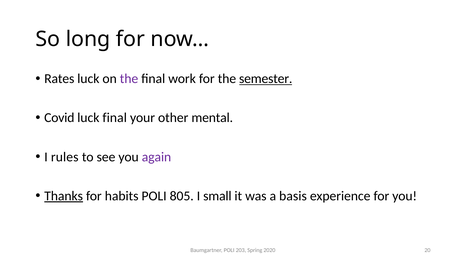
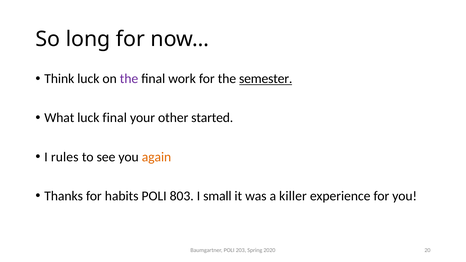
Rates: Rates -> Think (59, 79)
Covid: Covid -> What (59, 118)
mental: mental -> started (212, 118)
again colour: purple -> orange (156, 157)
Thanks underline: present -> none (64, 196)
805: 805 -> 803 (182, 196)
basis: basis -> killer (293, 196)
